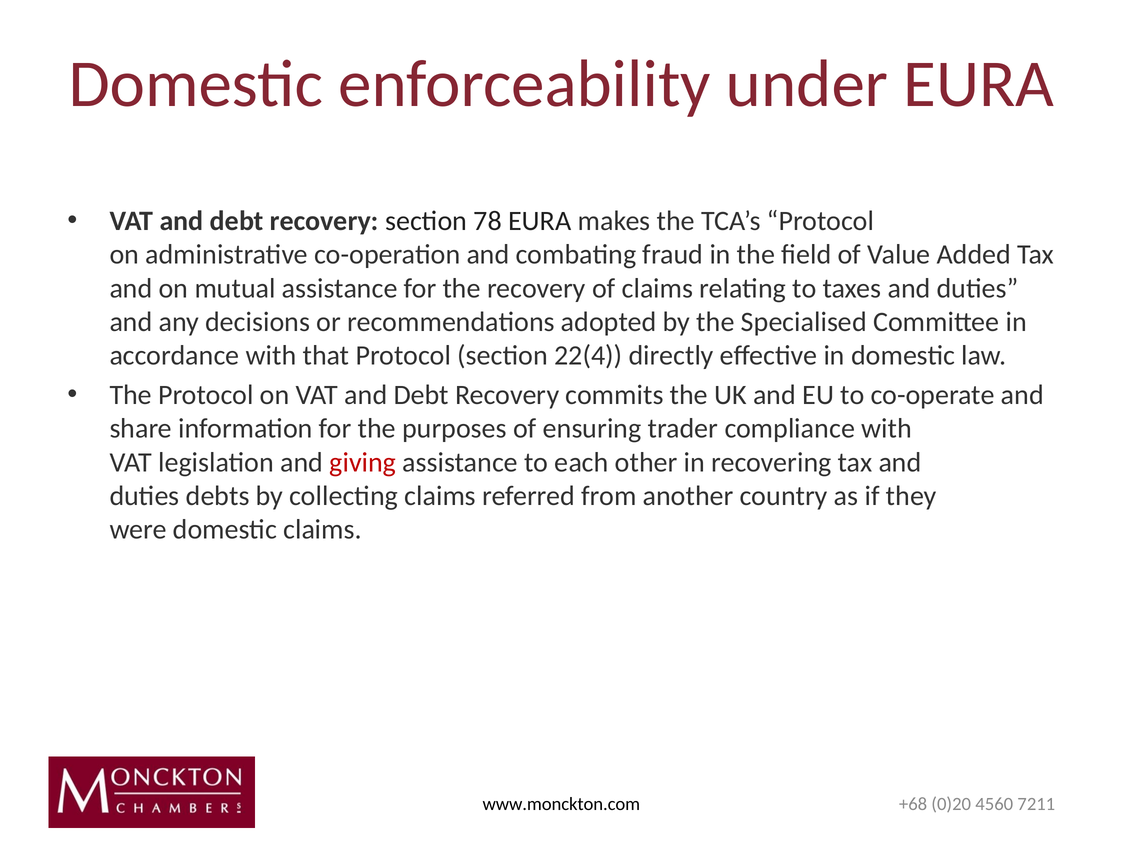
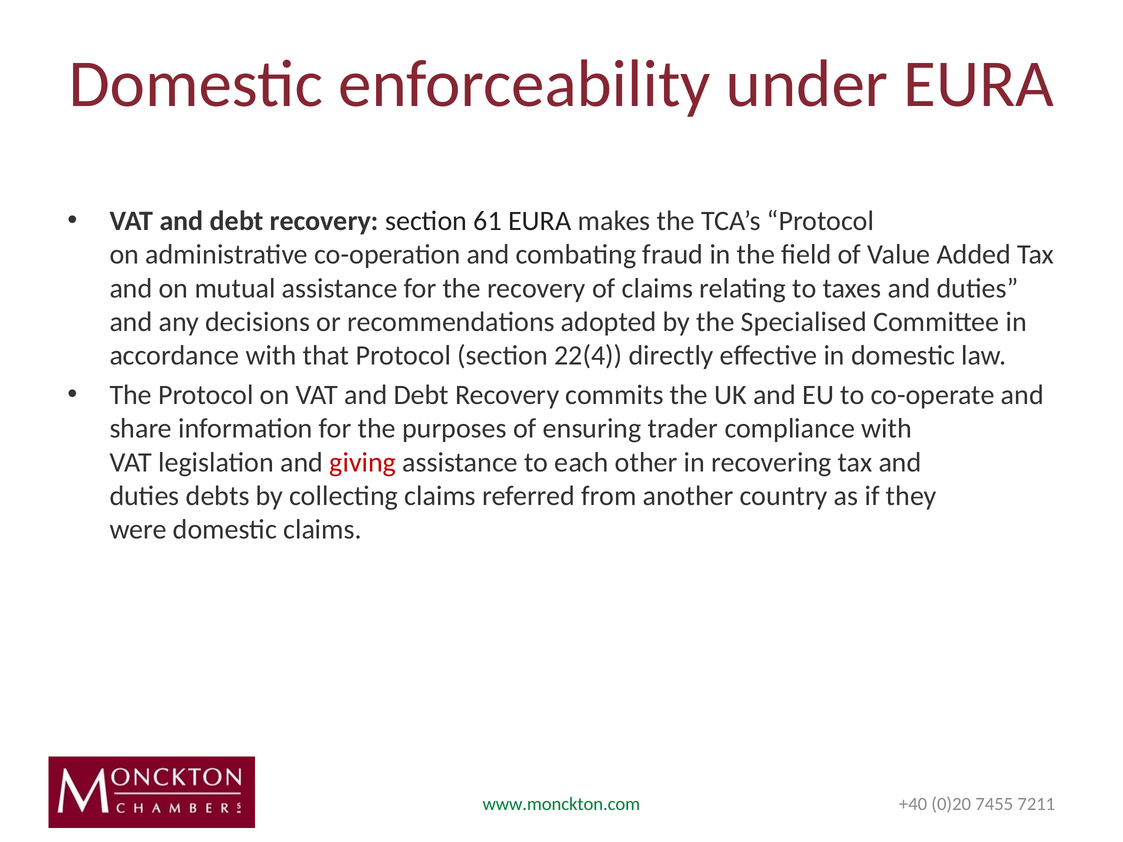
78: 78 -> 61 (488, 221)
www.monckton.com colour: black -> green (561, 804)
+68: +68 -> +40 (913, 804)
4560: 4560 -> 7455 (994, 804)
